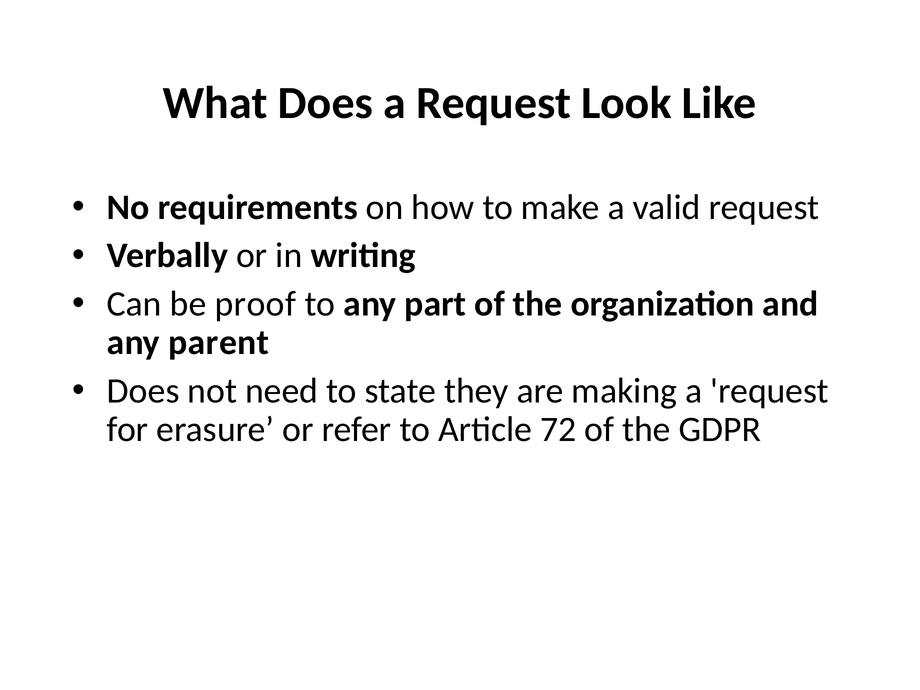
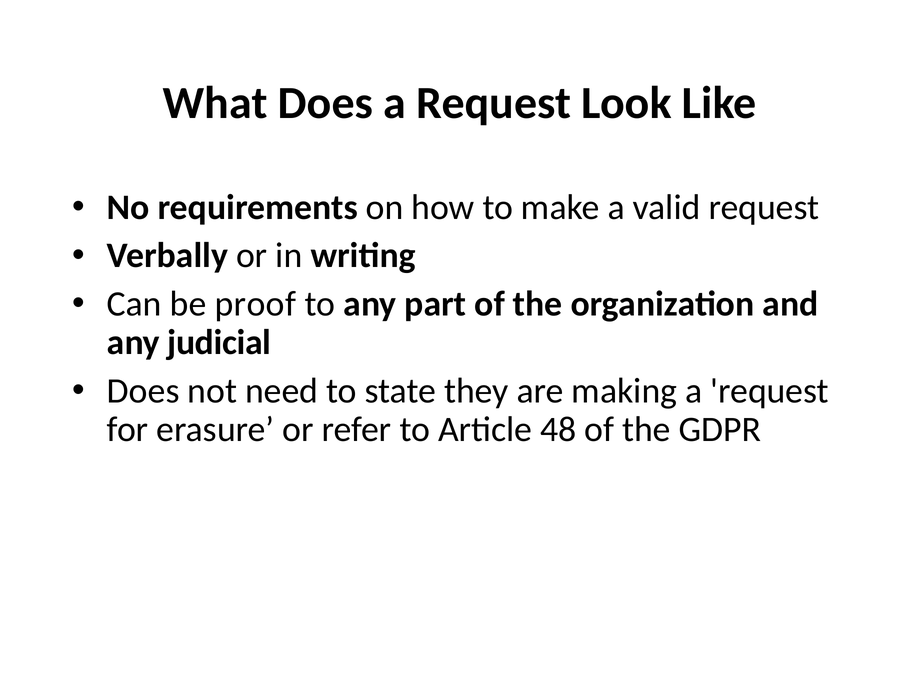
parent: parent -> judicial (219, 343)
72: 72 -> 48 (558, 429)
